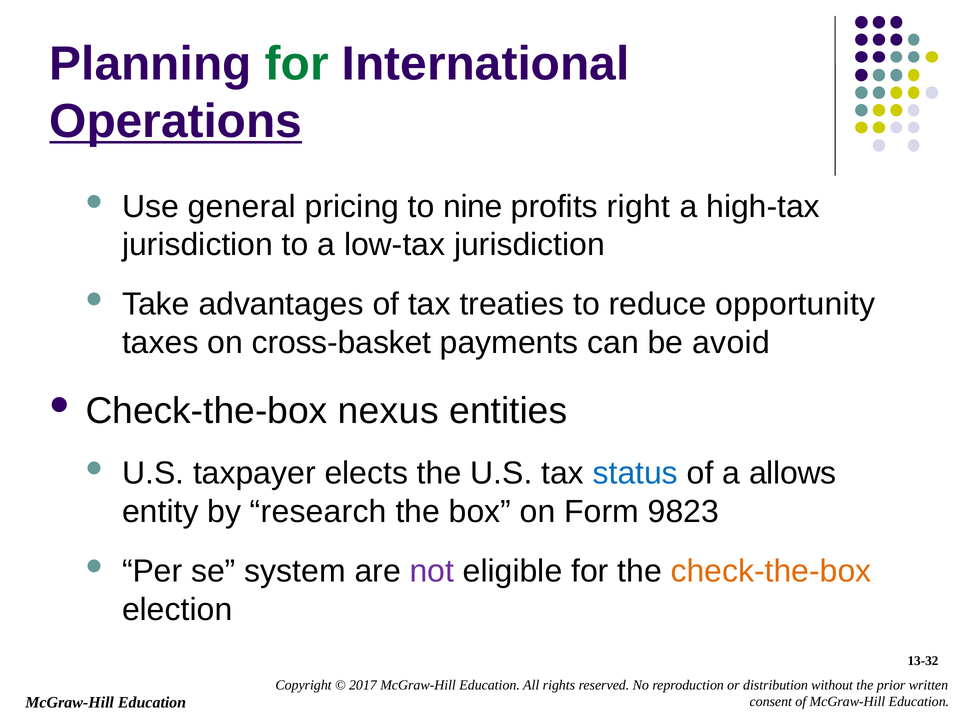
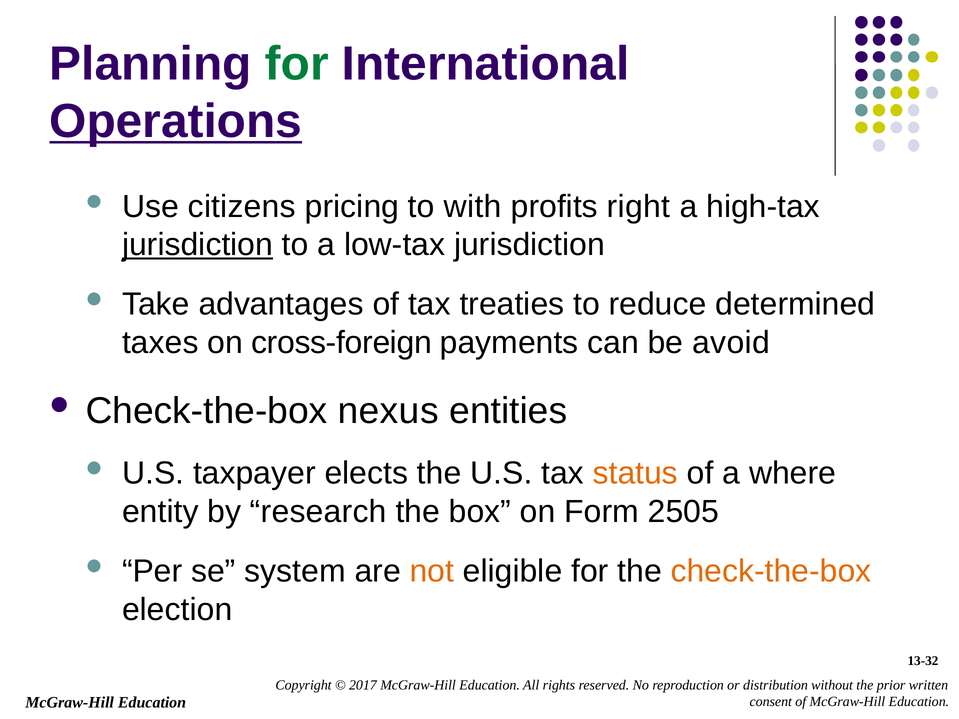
general: general -> citizens (242, 207)
nine: nine -> with (473, 207)
jurisdiction underline: none -> present (198, 245)
opportunity: opportunity -> determined (795, 305)
cross-basket: cross-basket -> cross-foreign (342, 343)
status colour: blue -> orange (635, 473)
allows: allows -> where (793, 473)
9823: 9823 -> 2505 (683, 512)
not colour: purple -> orange (432, 571)
